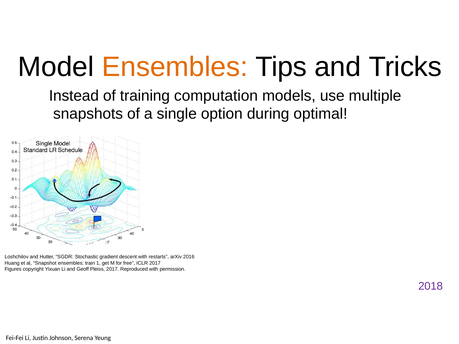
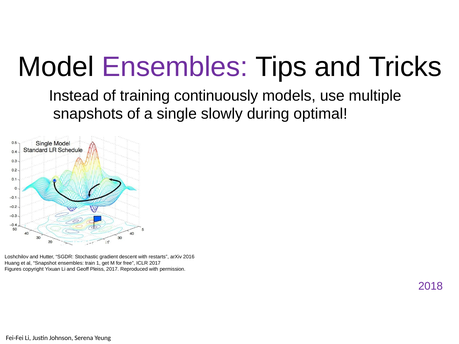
Ensembles colour: orange -> purple (175, 67)
computation: computation -> continuously (216, 96)
option: option -> slowly (222, 114)
